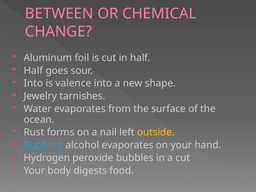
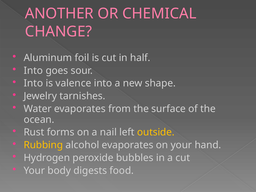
BETWEEN: BETWEEN -> ANOTHER (59, 14)
Half: Half -> Into (33, 71)
Rubbing colour: light blue -> yellow (43, 145)
